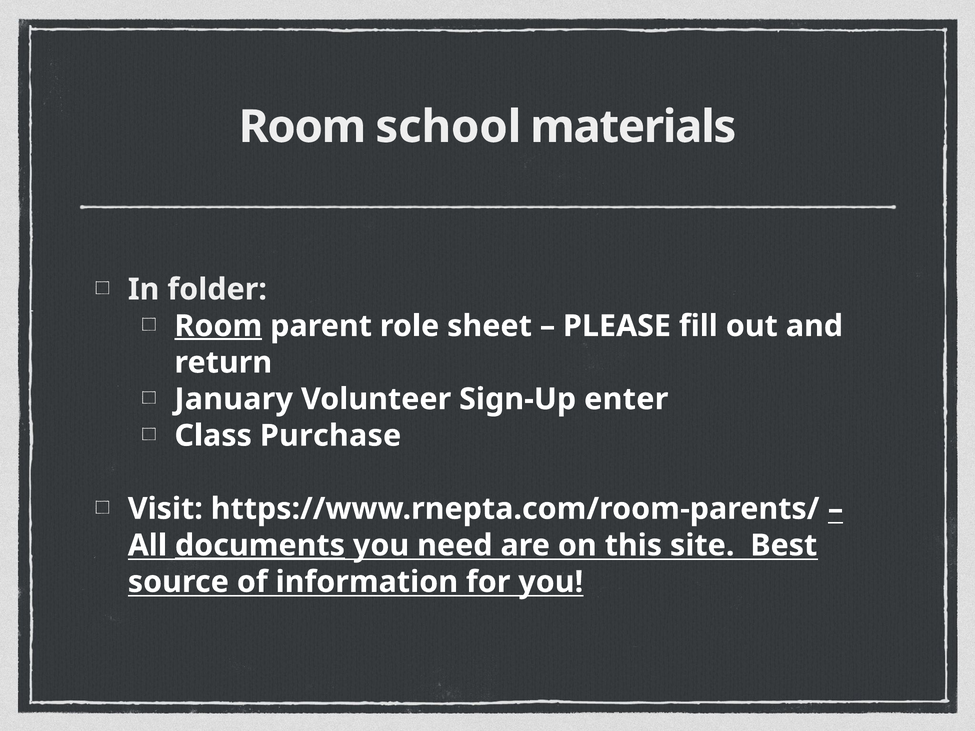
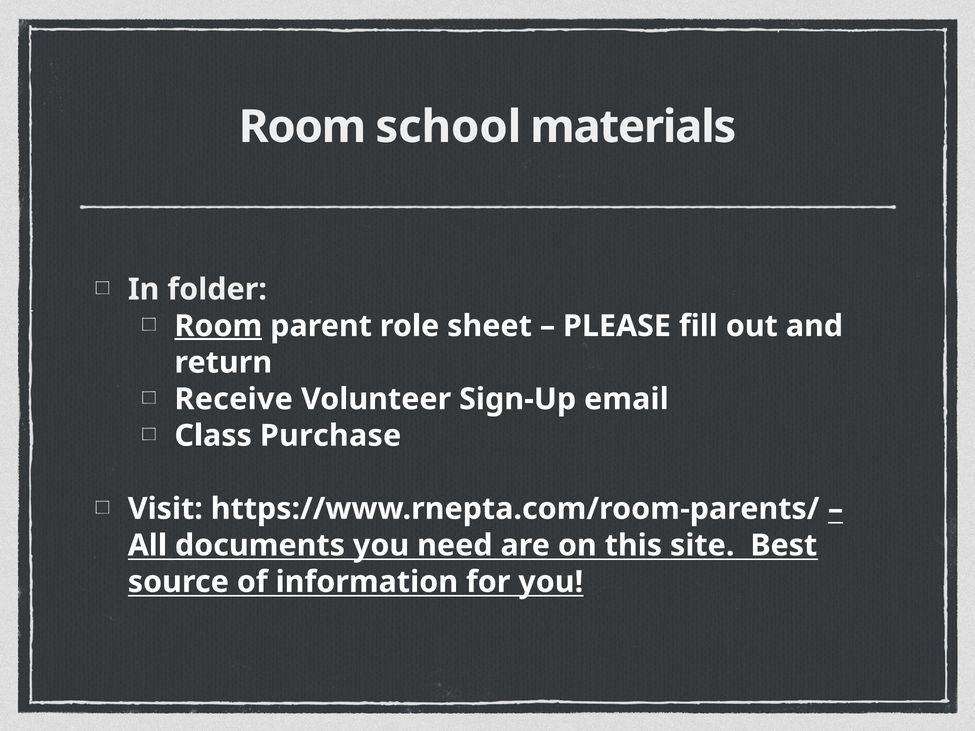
January: January -> Receive (234, 399)
enter: enter -> email (626, 399)
documents underline: present -> none (260, 546)
